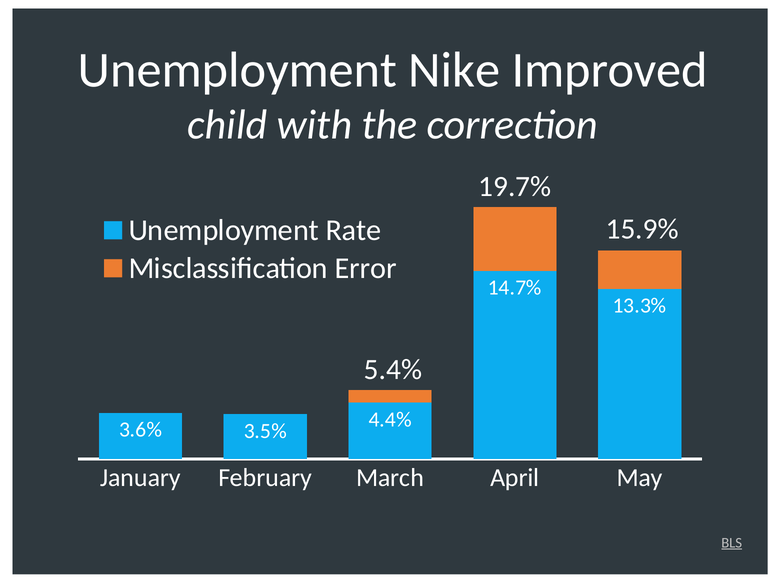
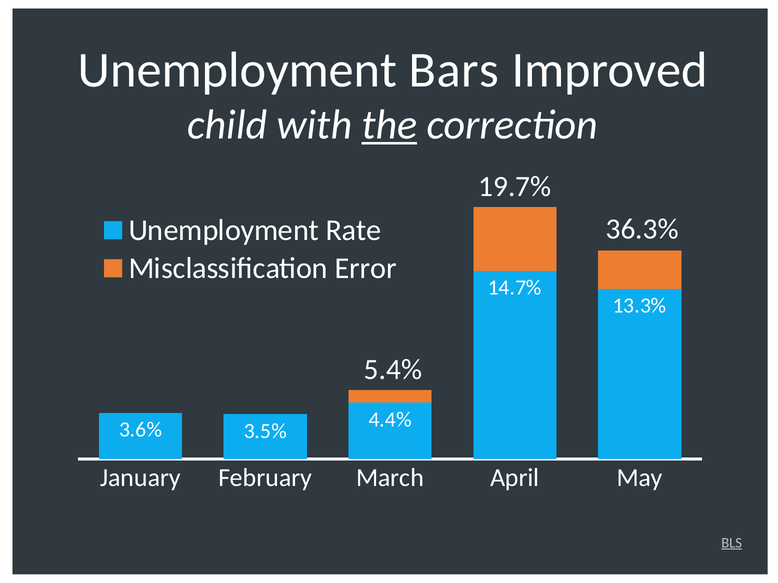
Nike: Nike -> Bars (454, 70)
the underline: none -> present (389, 125)
15.9%: 15.9% -> 36.3% (642, 229)
